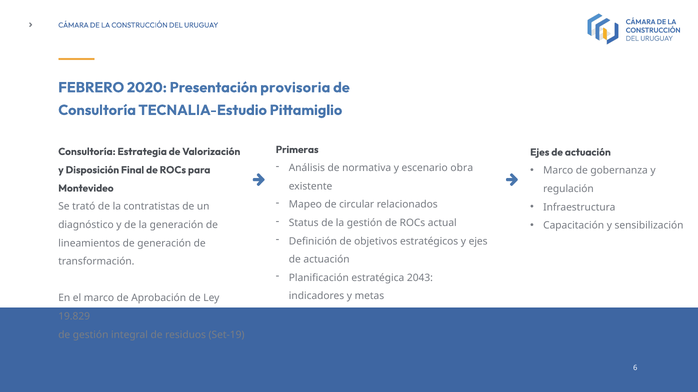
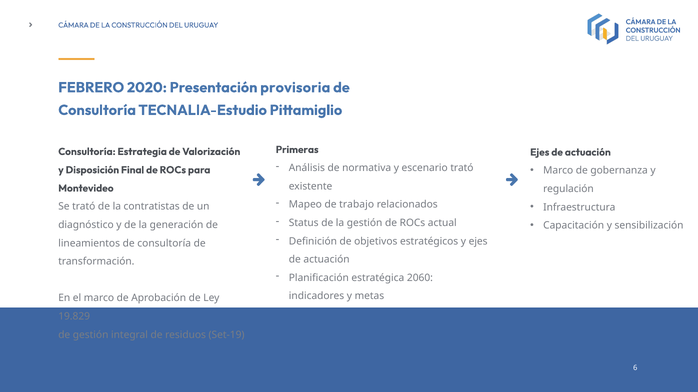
escenario obra: obra -> trató (462, 168)
circular: circular -> trabajo (357, 205)
lineamientos de generación: generación -> consultoría (164, 244)
2043: 2043 -> 2060 (420, 278)
